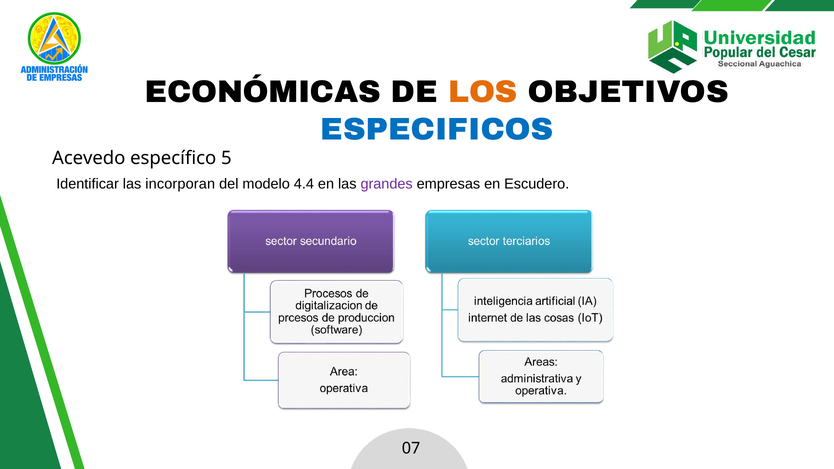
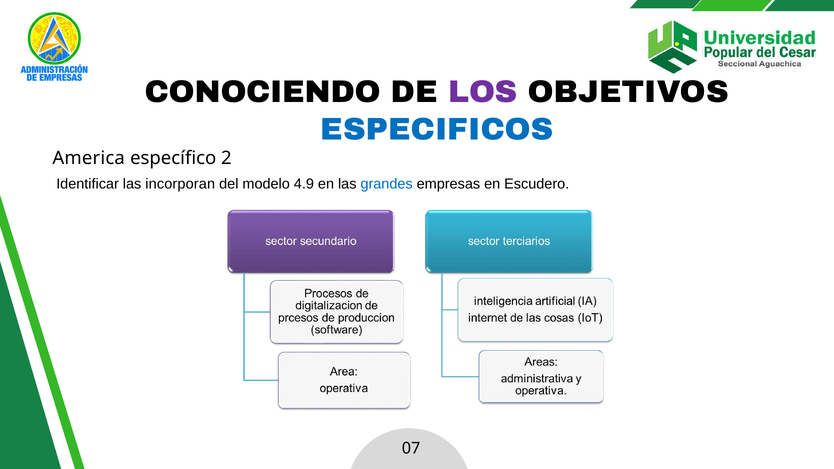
ECONÓMICAS: ECONÓMICAS -> CONOCIENDO (263, 92)
LOS colour: orange -> purple (483, 92)
Acevedo: Acevedo -> America (89, 158)
5: 5 -> 2 (226, 158)
4.4: 4.4 -> 4.9 (304, 184)
grandes colour: purple -> blue (387, 184)
